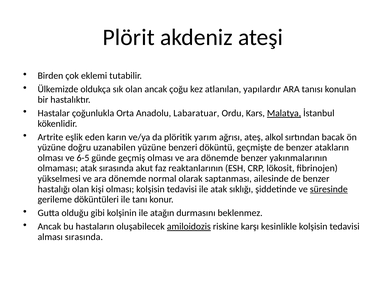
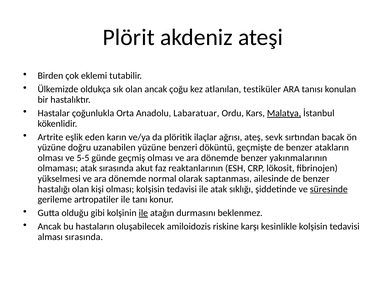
yapılardır: yapılardır -> testiküler (262, 89)
yarım: yarım -> ilaçlar (205, 137)
alkol: alkol -> sevk (274, 137)
6-5: 6-5 -> 5-5 (83, 158)
döküntüleri: döküntüleri -> artropatiler (96, 200)
ile underline: none -> present (143, 213)
amiloidozis underline: present -> none (189, 227)
